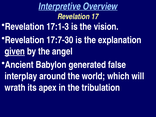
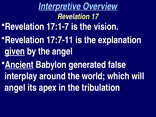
17:1-3: 17:1-3 -> 17:1-7 (58, 27)
17:7-30: 17:7-30 -> 17:7-11 (60, 40)
Ancient underline: none -> present (19, 65)
wrath: wrath -> angel (15, 88)
